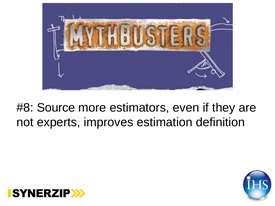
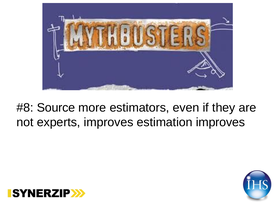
estimation definition: definition -> improves (220, 122)
